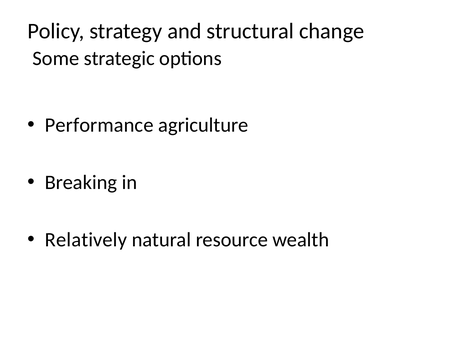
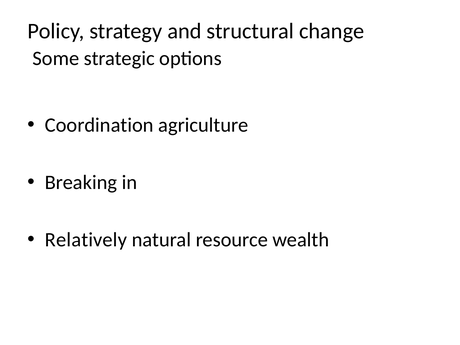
Performance: Performance -> Coordination (99, 125)
